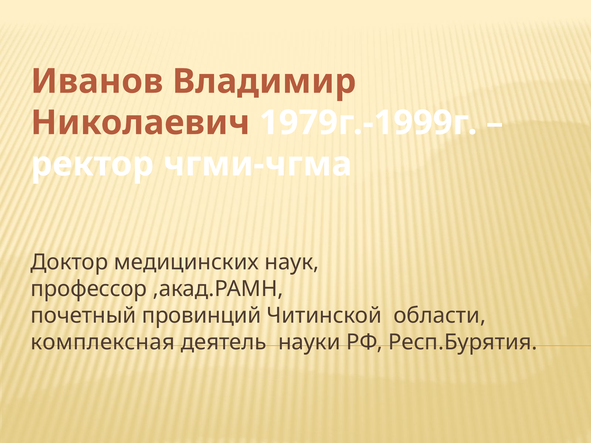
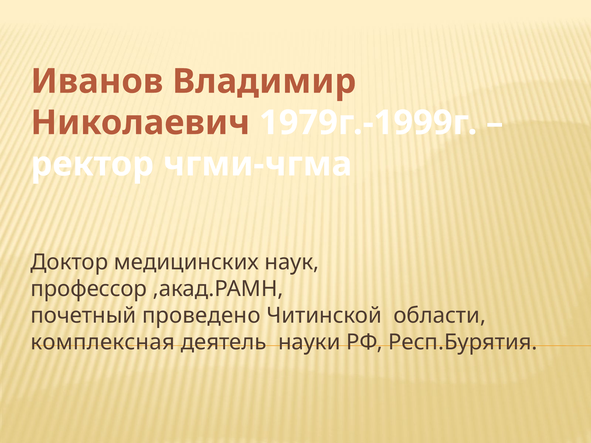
провинций: провинций -> проведено (201, 316)
